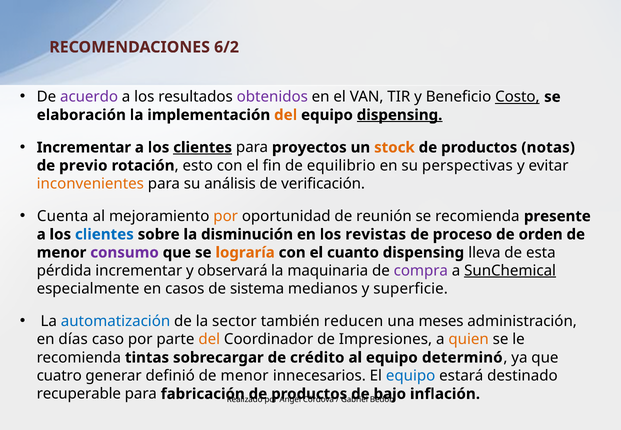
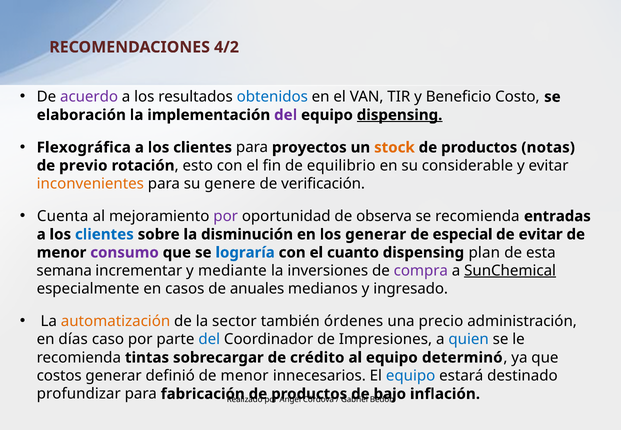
6/2: 6/2 -> 4/2 (227, 47)
obtenidos colour: purple -> blue (272, 97)
Costo underline: present -> none (517, 97)
del colour: orange -> purple (286, 115)
Incrementar: Incrementar -> Flexográfica (84, 147)
clientes underline: present -> none (203, 147)
perspectivas: perspectivas -> considerable (467, 166)
análisis: análisis -> genere (230, 184)
por colour: orange -> purple (226, 216)
reunión: reunión -> observa (384, 216)
presente: presente -> entradas (557, 216)
los revistas: revistas -> generar (376, 234)
proceso: proceso -> especial (463, 234)
de orden: orden -> evitar (541, 234)
lograría colour: orange -> blue (245, 252)
lleva: lleva -> plan (484, 252)
pérdida: pérdida -> semana (64, 271)
observará: observará -> mediante (232, 271)
maquinaria: maquinaria -> inversiones (328, 271)
sistema: sistema -> anuales (257, 289)
superficie: superficie -> ingresado (411, 289)
automatización colour: blue -> orange (116, 321)
reducen: reducen -> órdenes (354, 321)
meses: meses -> precio (441, 321)
del colour: orange -> blue (209, 339)
quien colour: orange -> blue (469, 339)
cuatro: cuatro -> costos (59, 376)
recuperable: recuperable -> profundizar (79, 394)
